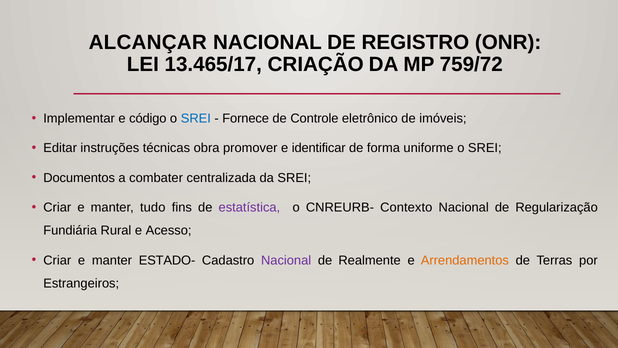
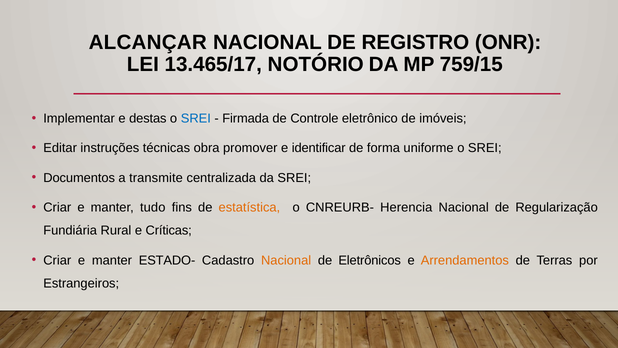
CRIAÇÃO: CRIAÇÃO -> NOTÓRIO (316, 65)
759/72: 759/72 -> 759/15 (471, 65)
código: código -> destas (148, 118)
Fornece: Fornece -> Firmada (246, 118)
combater: combater -> transmite (156, 178)
estatística colour: purple -> orange (249, 207)
Contexto: Contexto -> Herencia (406, 207)
Acesso: Acesso -> Críticas (169, 230)
Nacional colour: purple -> orange (286, 260)
Realmente: Realmente -> Eletrônicos (370, 260)
